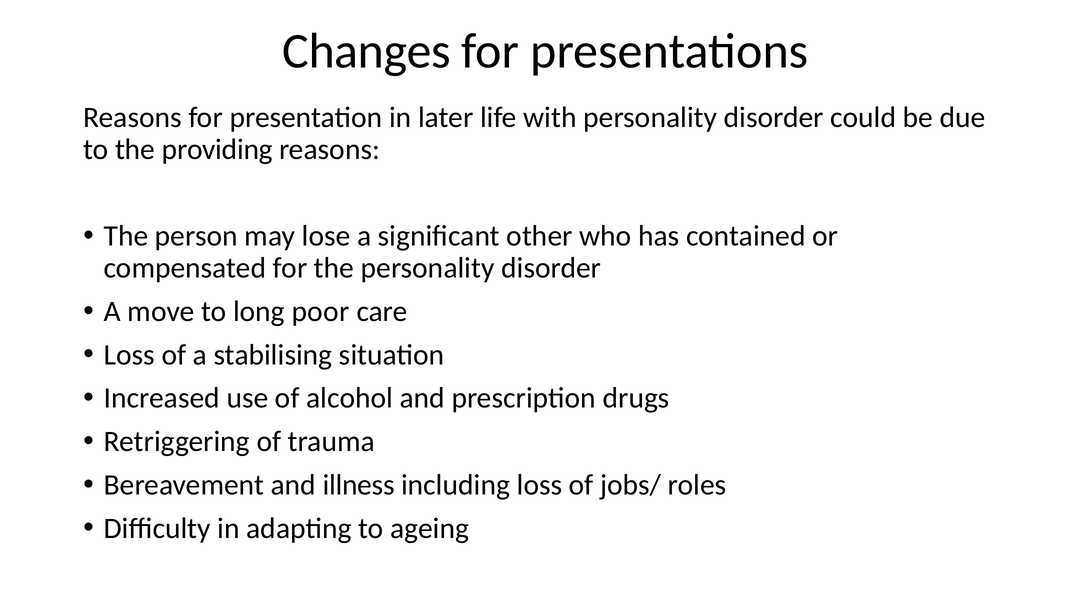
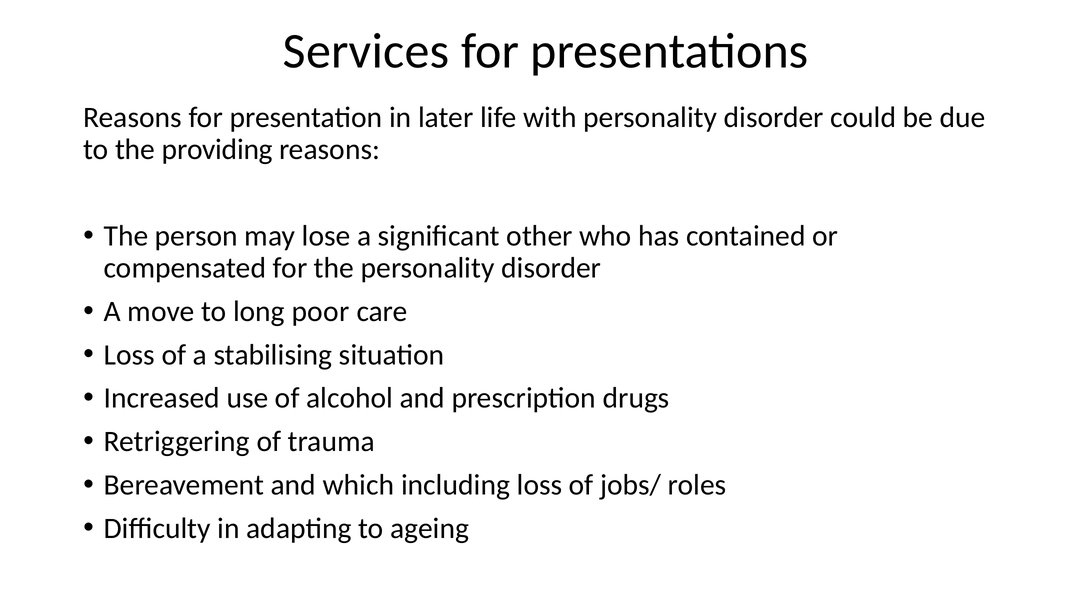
Changes: Changes -> Services (366, 51)
illness: illness -> which (359, 484)
